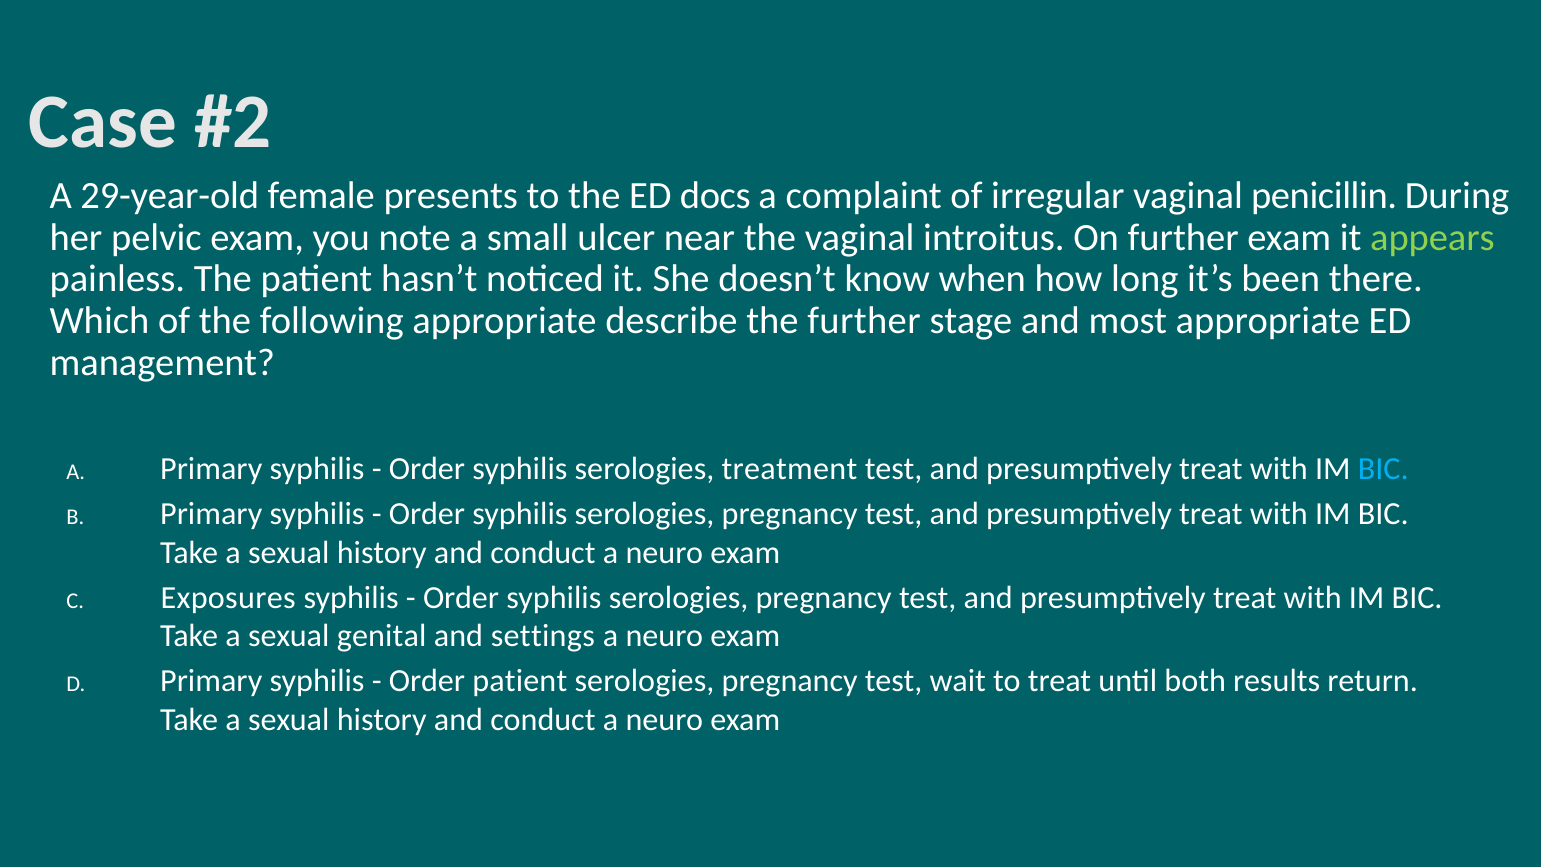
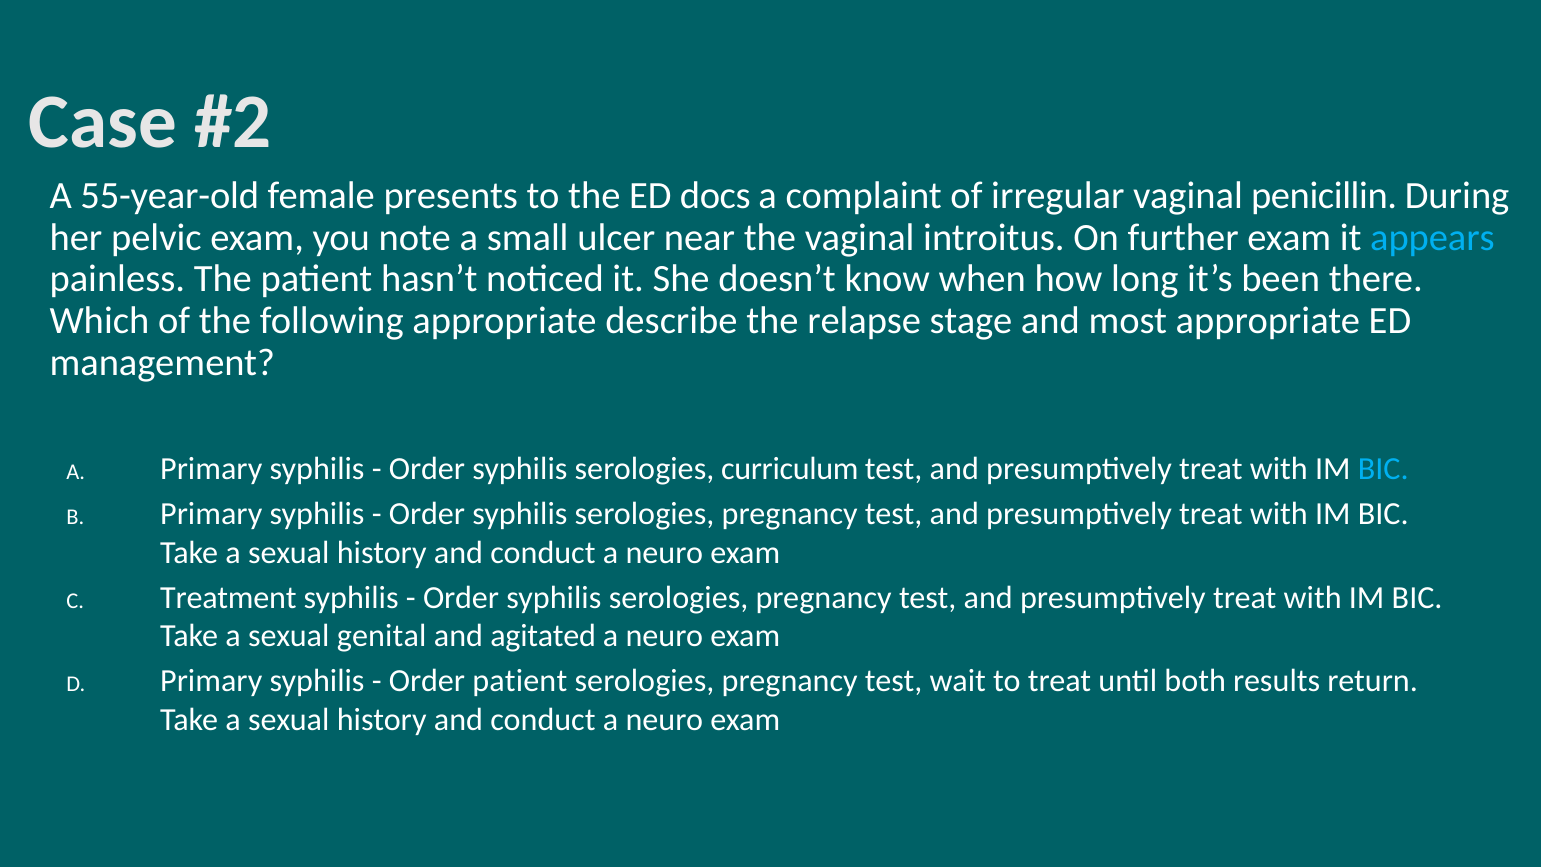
29-year-old: 29-year-old -> 55-year-old (170, 196)
appears colour: light green -> light blue (1432, 237)
the further: further -> relapse (864, 321)
treatment: treatment -> curriculum (790, 469)
Exposures: Exposures -> Treatment (228, 597)
settings: settings -> agitated (543, 636)
